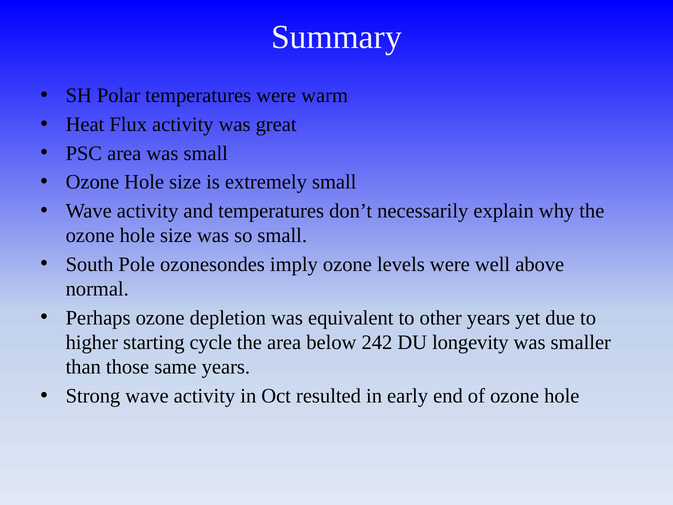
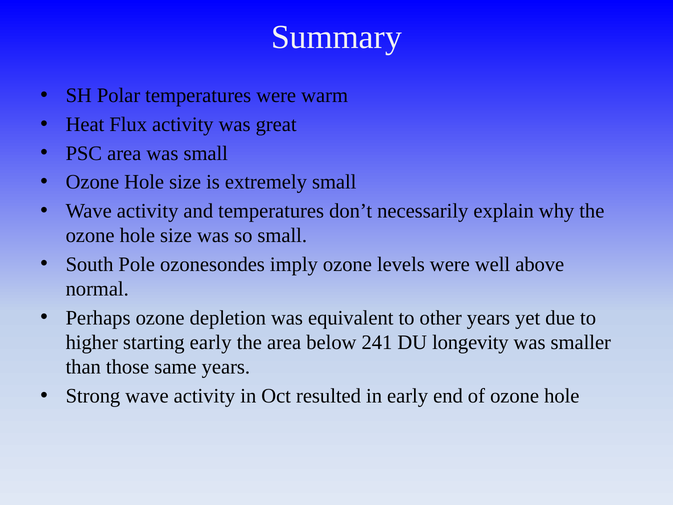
starting cycle: cycle -> early (211, 342)
242: 242 -> 241 (377, 342)
